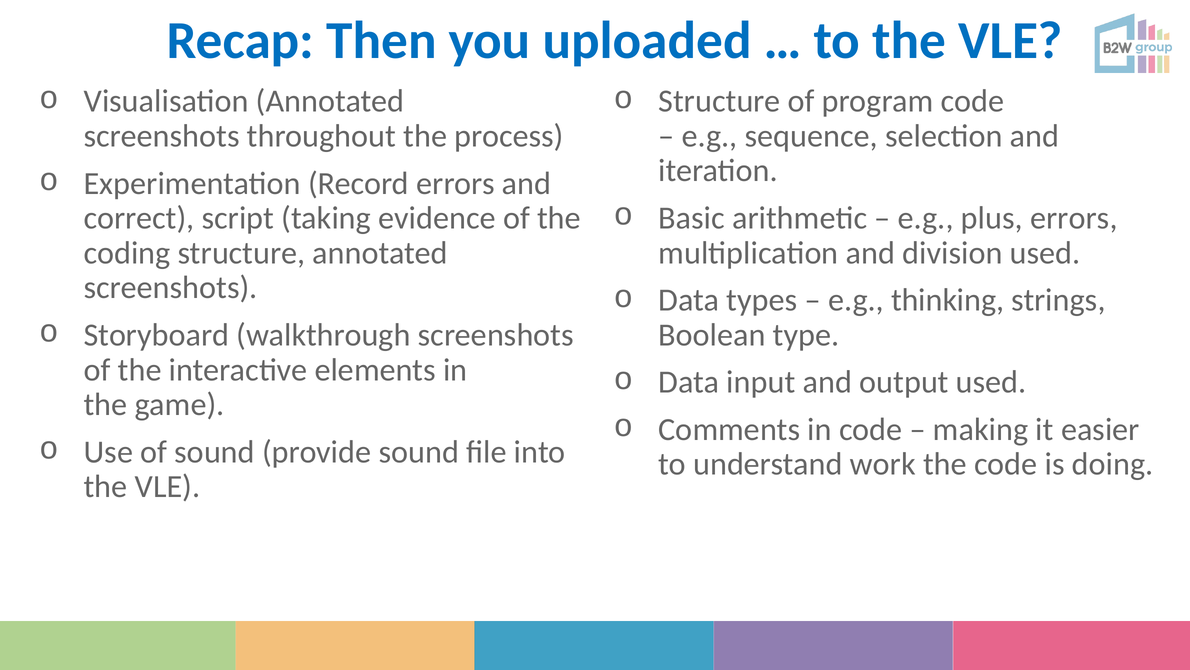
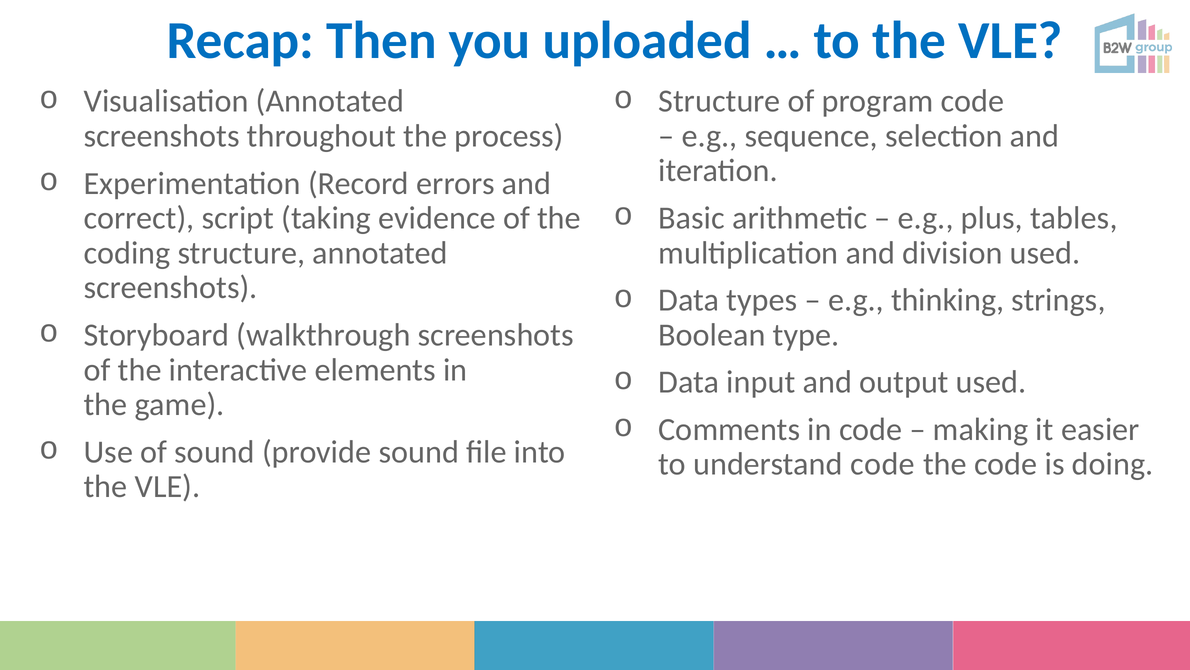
plus errors: errors -> tables (1074, 218)
understand work: work -> code (883, 464)
